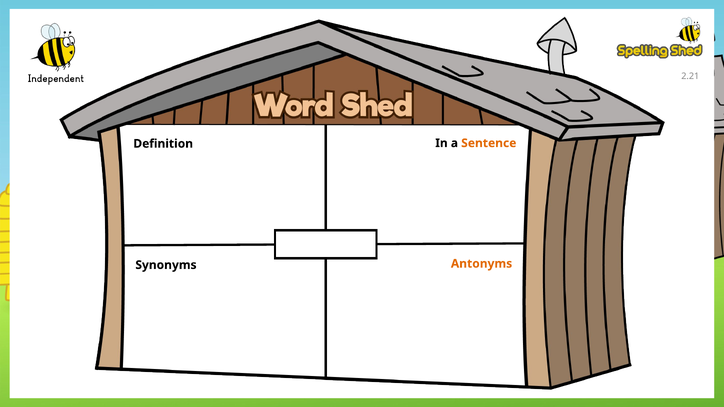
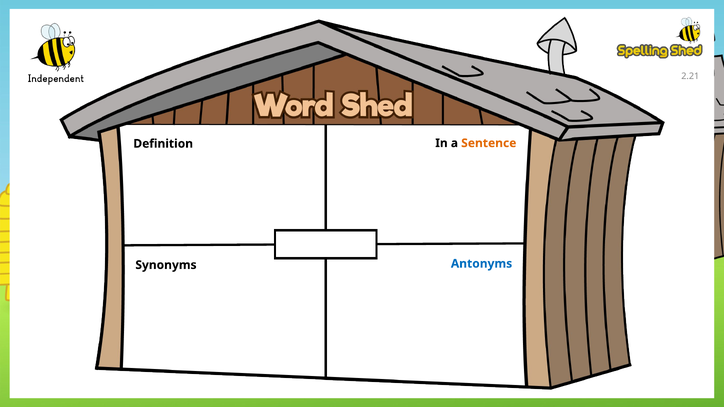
Antonyms colour: orange -> blue (482, 264)
